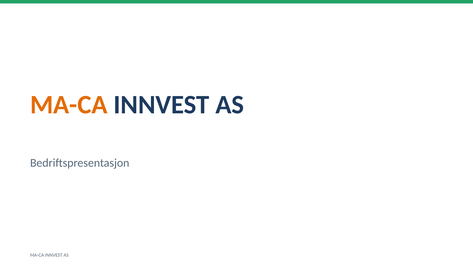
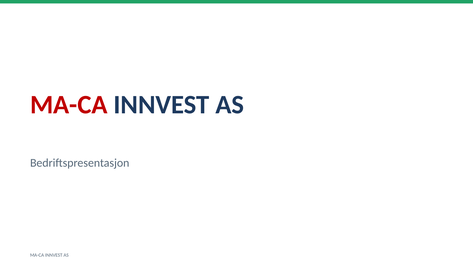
MA-CA colour: orange -> red (69, 105)
